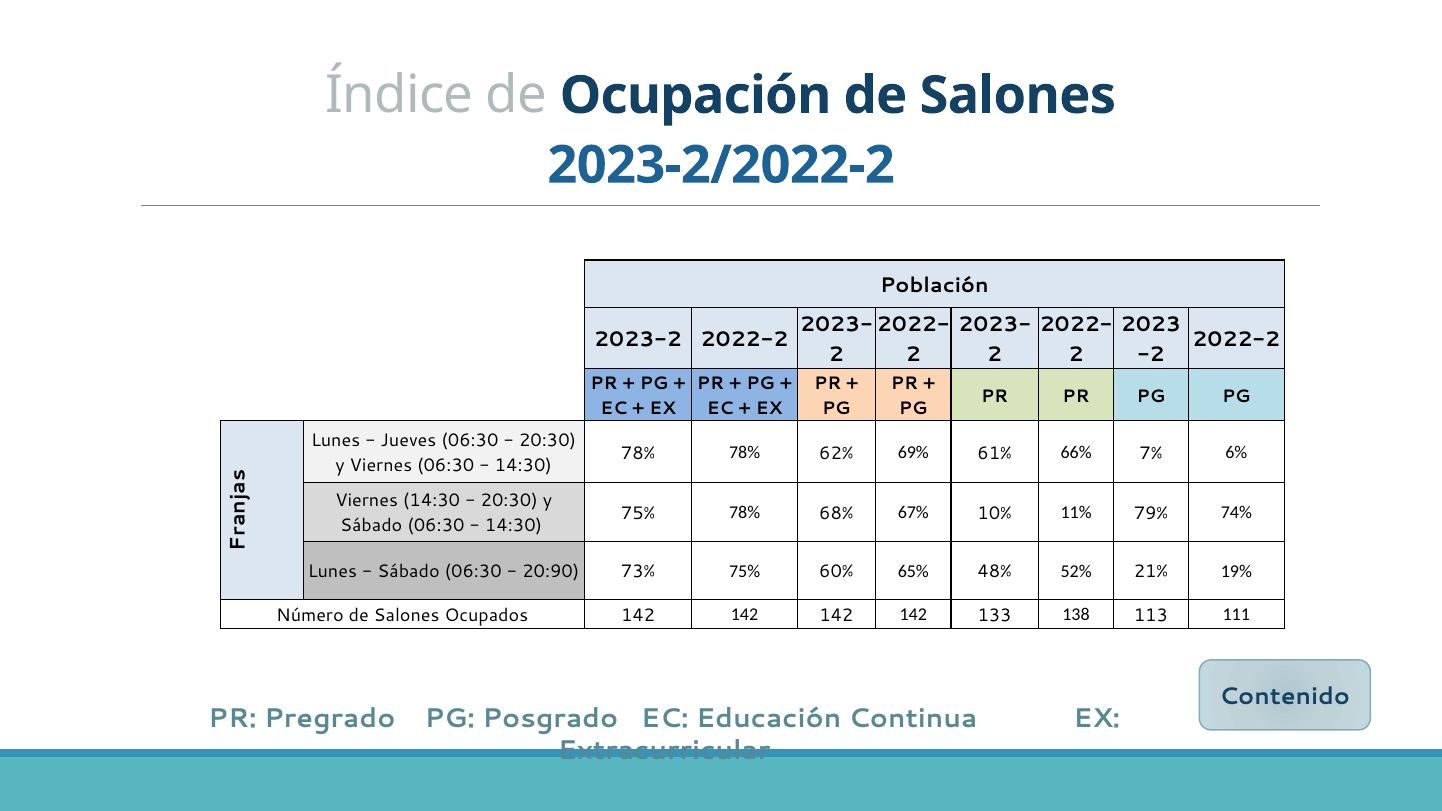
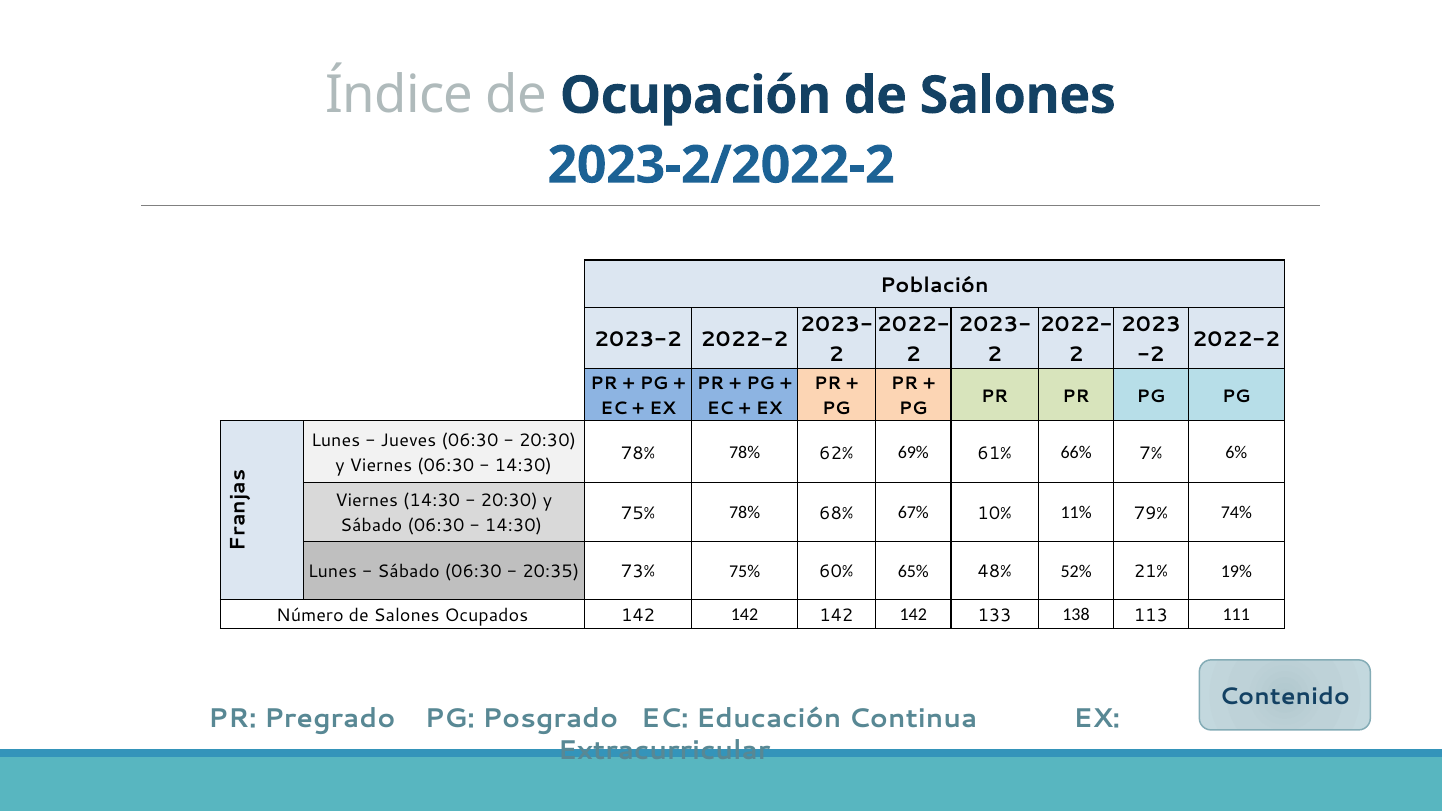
20:90: 20:90 -> 20:35 (551, 572)
